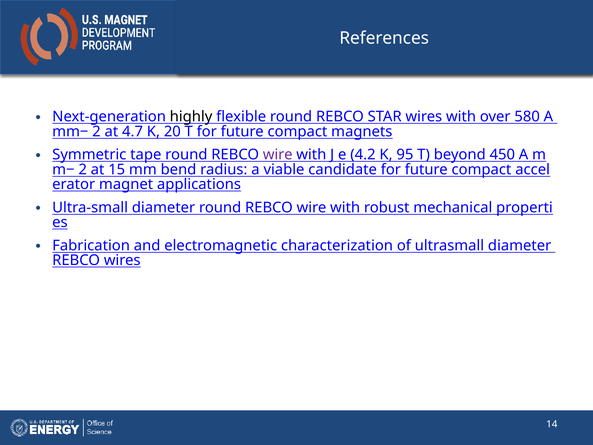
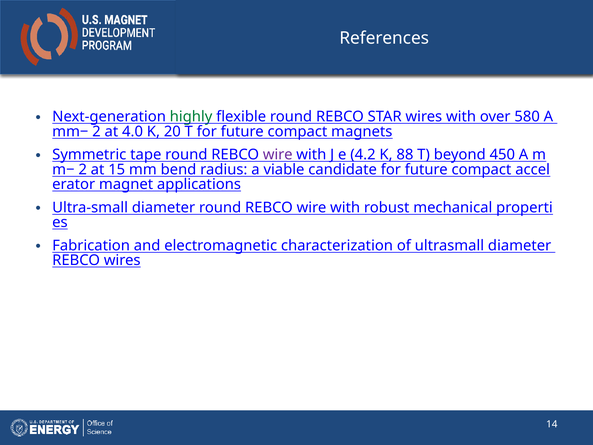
highly colour: black -> green (191, 117)
4.7: 4.7 -> 4.0 (133, 131)
95: 95 -> 88 (405, 155)
